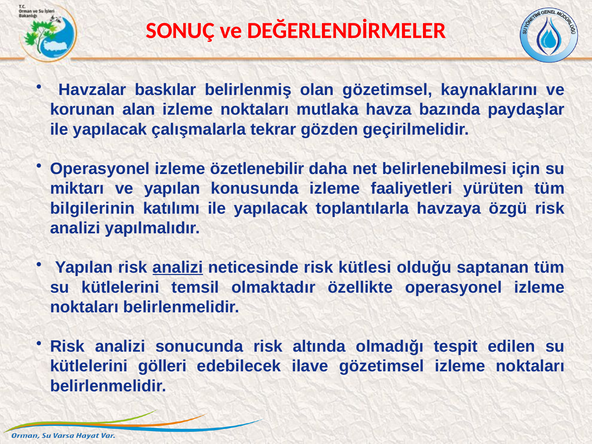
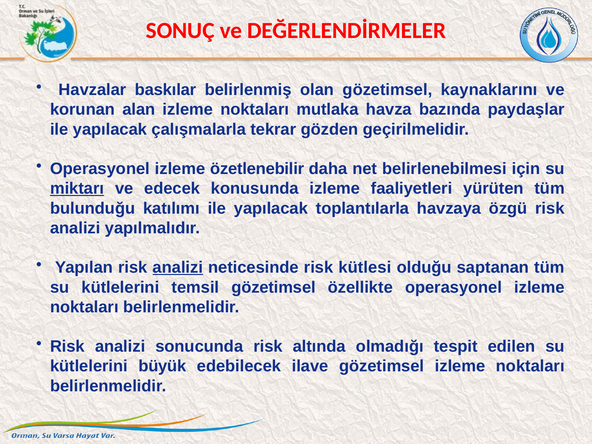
miktarı underline: none -> present (77, 189)
ve yapılan: yapılan -> edecek (172, 189)
bilgilerinin: bilgilerinin -> bulunduğu (93, 208)
temsil olmaktadır: olmaktadır -> gözetimsel (274, 287)
gölleri: gölleri -> büyük (162, 366)
